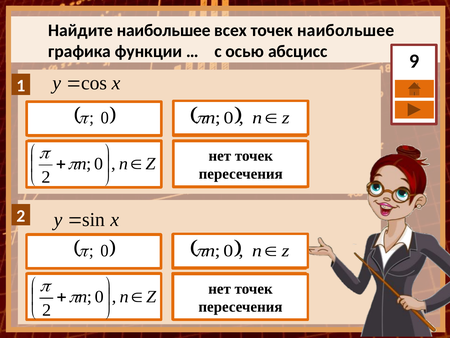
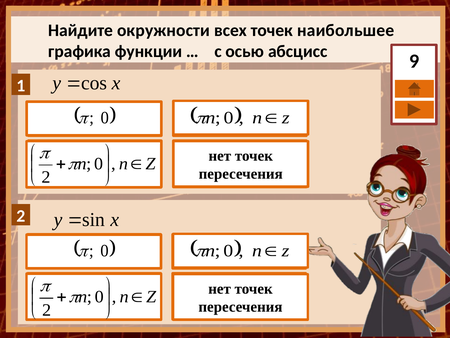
Найдите наибольшее: наибольшее -> окружности (164, 30)
